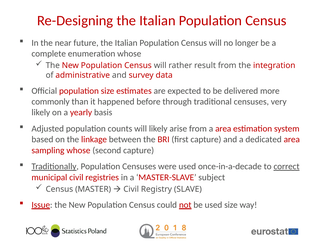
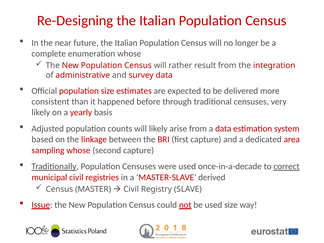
commonly: commonly -> consistent (51, 102)
a area: area -> data (223, 129)
subject: subject -> derived (212, 177)
